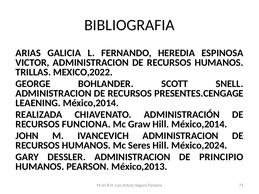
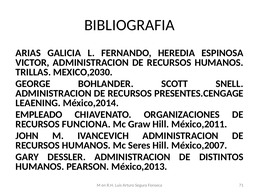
MEXICO,2022: MEXICO,2022 -> MEXICO,2030 (83, 72)
REALIZADA: REALIZADA -> EMPLEADO (39, 115)
ADMINISTRACIÓN: ADMINISTRACIÓN -> ORGANIZACIONES (182, 115)
Hill México,2014: México,2014 -> México,2011 (199, 124)
México,2024: México,2024 -> México,2007 (199, 146)
PRINCIPIO: PRINCIPIO -> DISTINTOS (221, 157)
